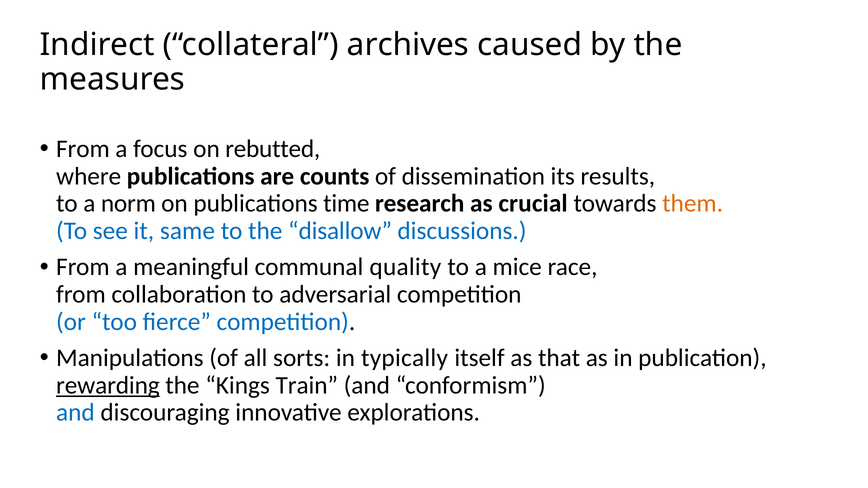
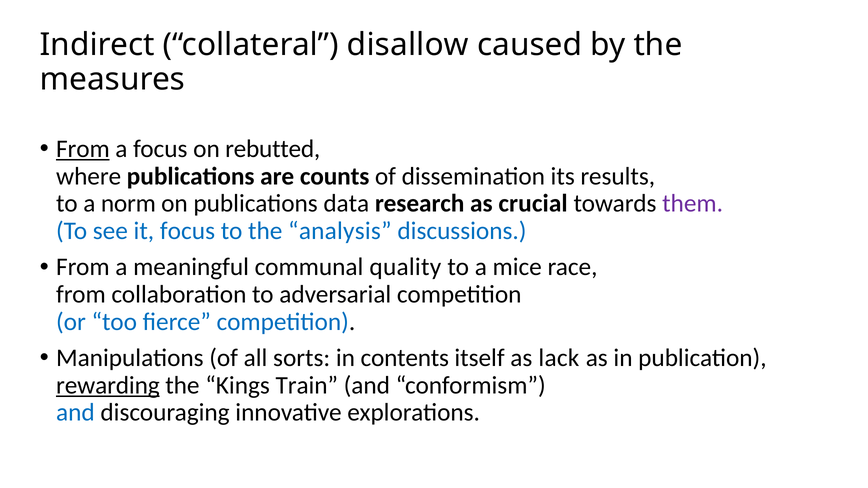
archives: archives -> disallow (408, 45)
From underline: none -> present (83, 149)
time: time -> data (346, 204)
them colour: orange -> purple (693, 204)
it same: same -> focus (187, 231)
disallow: disallow -> analysis (340, 231)
typically: typically -> contents (405, 358)
that: that -> lack (559, 358)
